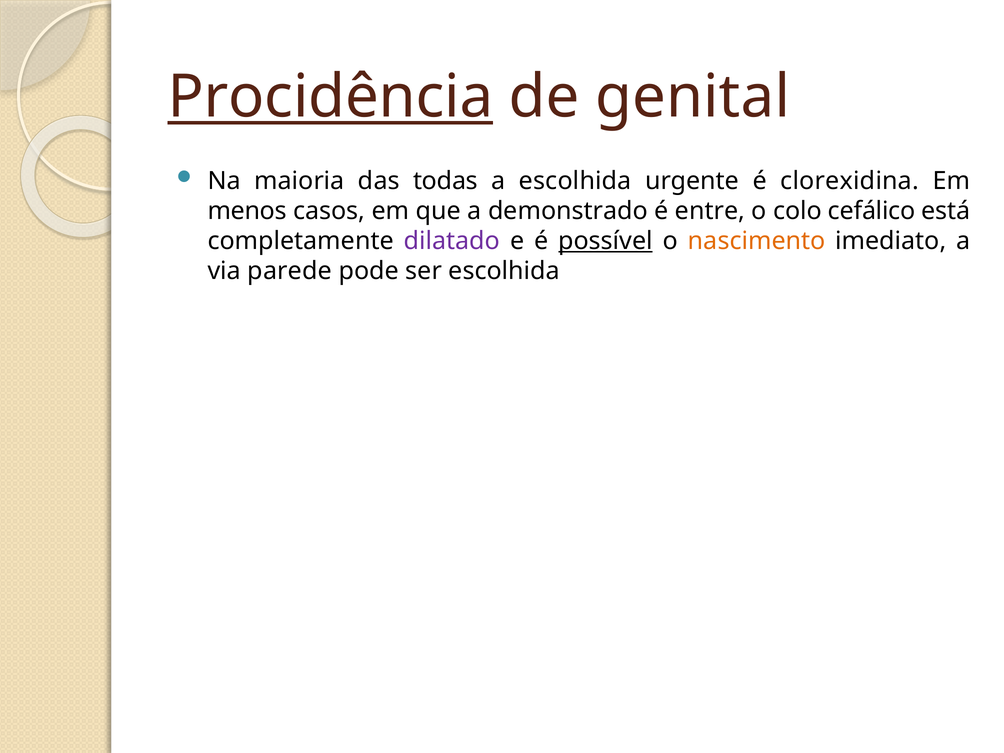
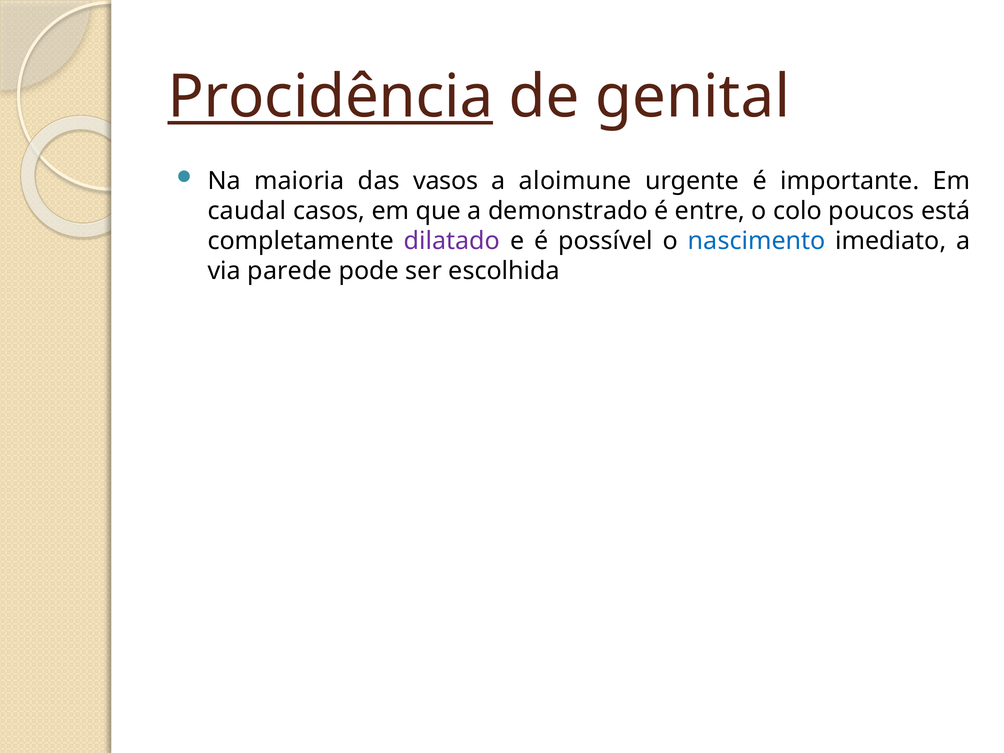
todas: todas -> vasos (446, 181)
a escolhida: escolhida -> aloimune (575, 181)
clorexidina: clorexidina -> importante (850, 181)
menos: menos -> caudal (247, 211)
cefálico: cefálico -> poucos (871, 211)
possível underline: present -> none (606, 241)
nascimento colour: orange -> blue (757, 241)
